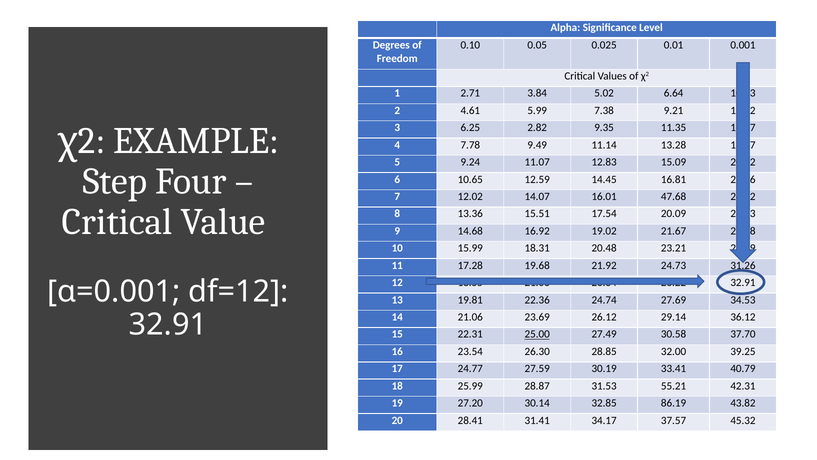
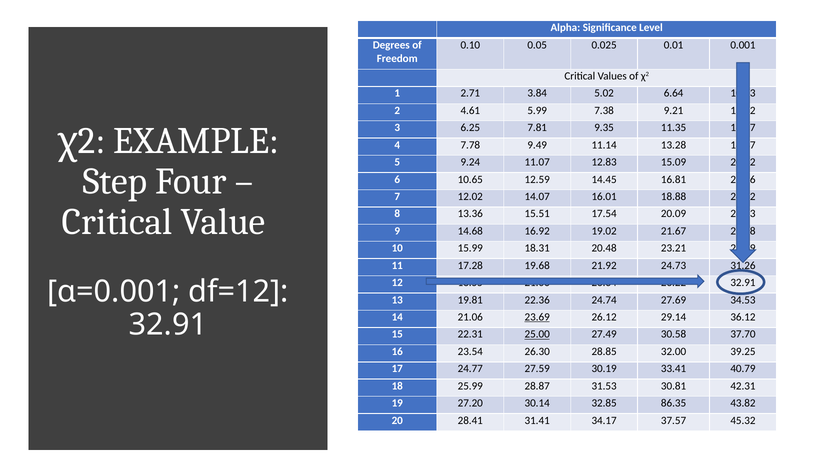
2.82: 2.82 -> 7.81 (537, 128)
47.68: 47.68 -> 18.88 (674, 196)
23.69 underline: none -> present (537, 317)
55.21: 55.21 -> 30.81 (674, 386)
86.19: 86.19 -> 86.35 (674, 403)
